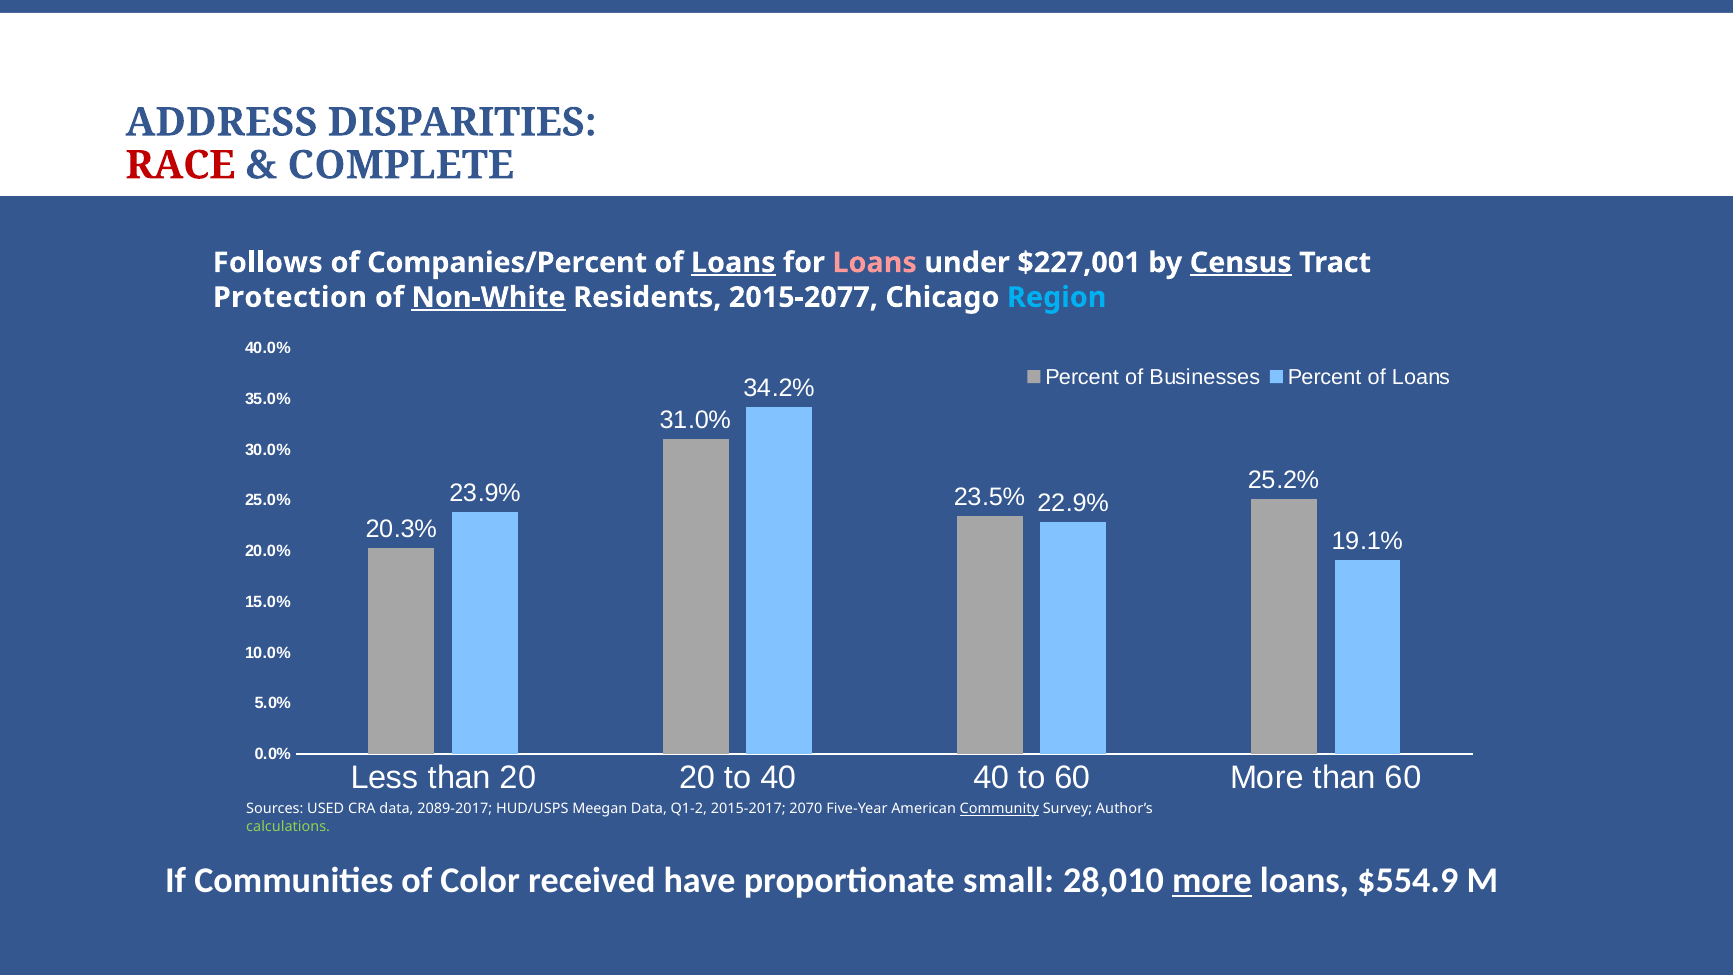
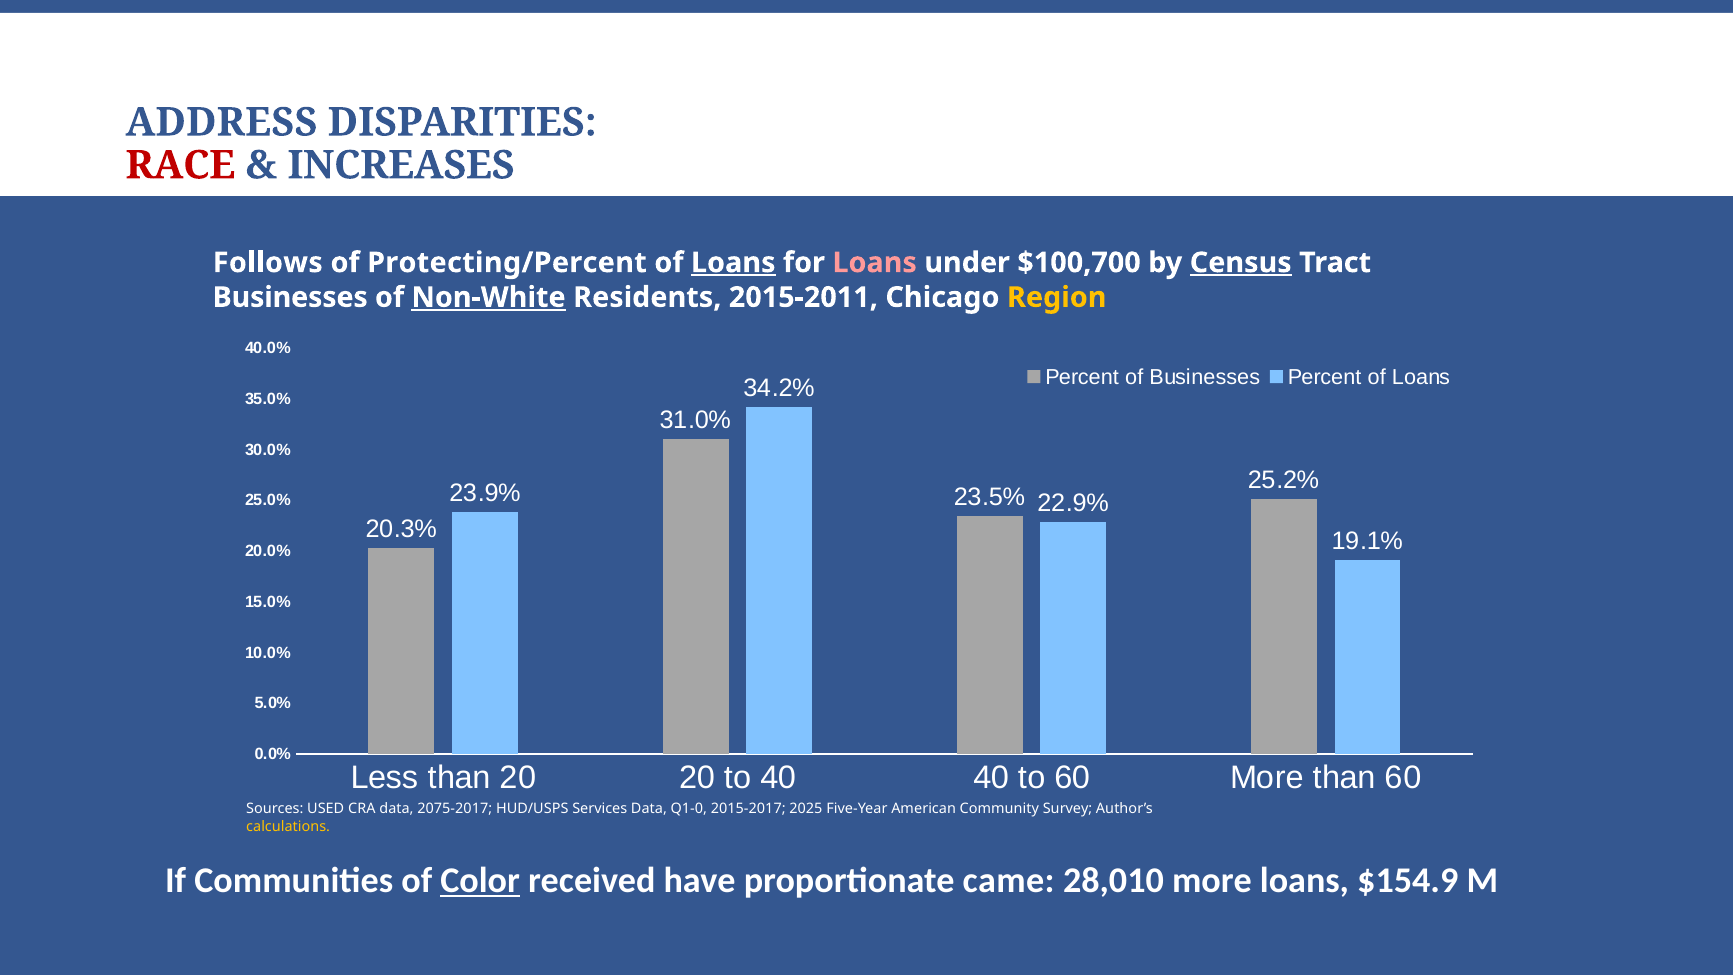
COMPLETE: COMPLETE -> INCREASES (401, 165)
Companies/Percent: Companies/Percent -> Protecting/Percent (507, 263)
$227,001: $227,001 -> $100,700 (1079, 263)
Protection: Protection -> Businesses (290, 297)
2015-2077: 2015-2077 -> 2015-2011 (803, 297)
Region colour: light blue -> yellow (1057, 297)
2089-2017: 2089-2017 -> 2075-2017 (455, 809)
Meegan: Meegan -> Services (600, 809)
Q1-2: Q1-2 -> Q1-0 (689, 809)
2070: 2070 -> 2025 (806, 809)
Community underline: present -> none (999, 809)
calculations colour: light green -> yellow (288, 826)
Color underline: none -> present (480, 880)
small: small -> came (1009, 880)
more underline: present -> none (1212, 880)
$554.9: $554.9 -> $154.9 (1408, 880)
